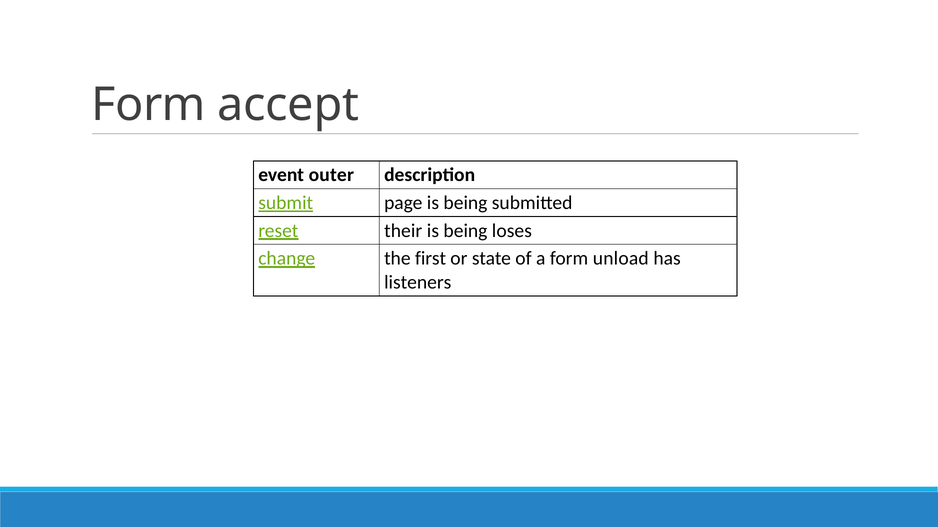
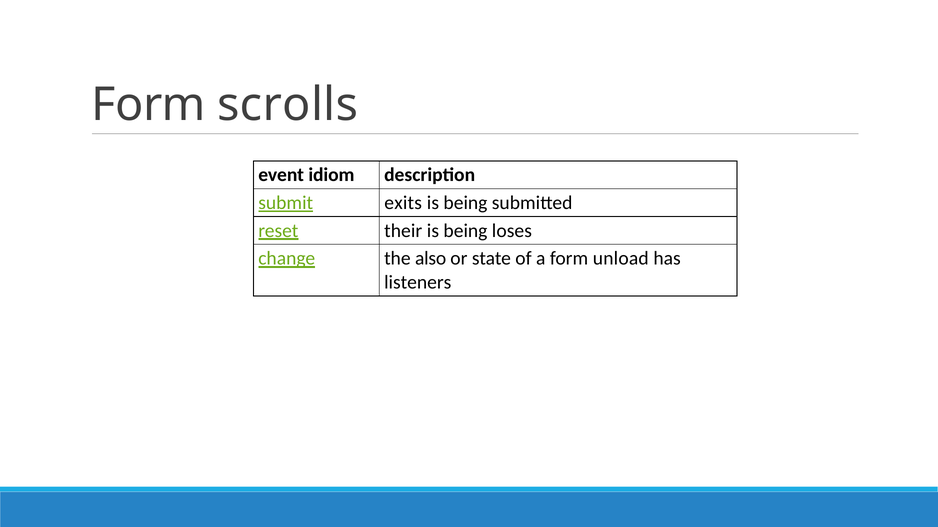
accept: accept -> scrolls (288, 105)
outer: outer -> idiom (331, 175)
page: page -> exits (403, 203)
first: first -> also (431, 259)
